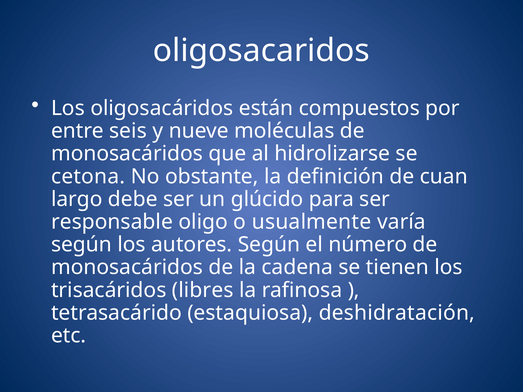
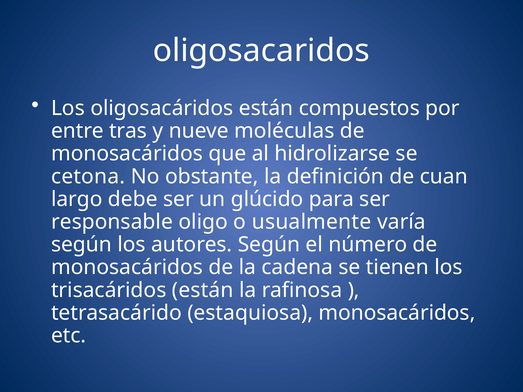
seis: seis -> tras (128, 131)
trisacáridos libres: libres -> están (203, 290)
estaquiosa deshidratación: deshidratación -> monosacáridos (397, 313)
